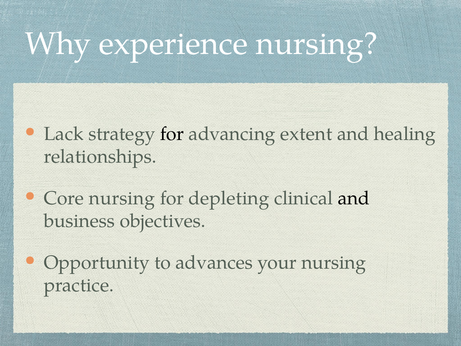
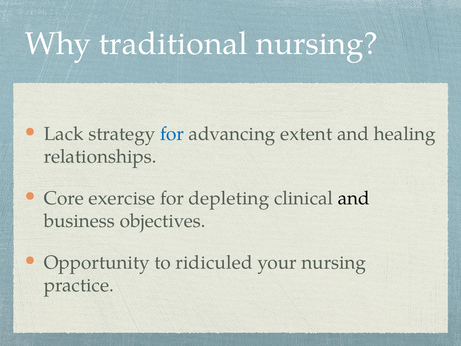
experience: experience -> traditional (173, 44)
for colour: black -> blue (172, 134)
Core nursing: nursing -> exercise (122, 198)
advances: advances -> ridiculed (214, 262)
